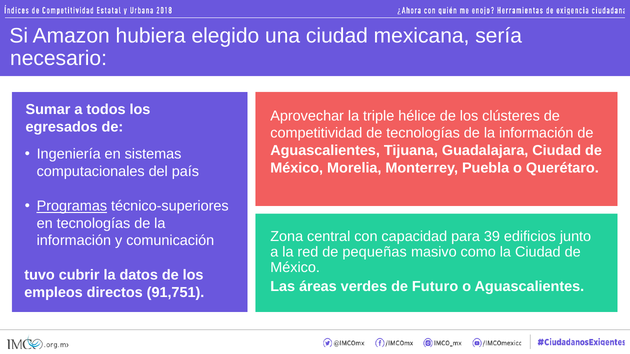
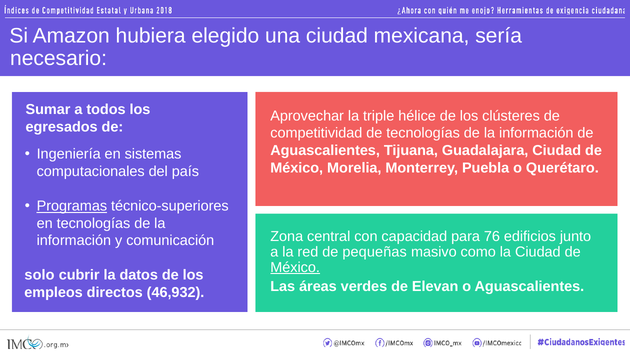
39: 39 -> 76 (492, 237)
México underline: none -> present (295, 268)
tuvo: tuvo -> solo (39, 275)
Futuro: Futuro -> Elevan (435, 287)
91,751: 91,751 -> 46,932 (176, 293)
